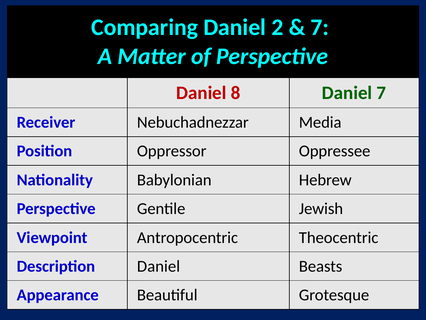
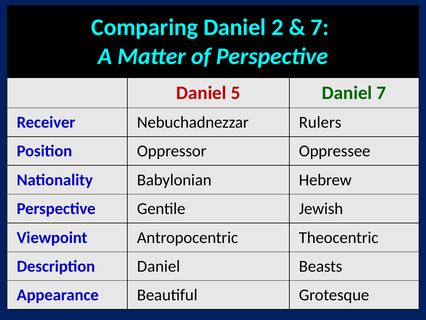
8: 8 -> 5 (236, 93)
Media: Media -> Rulers (320, 122)
